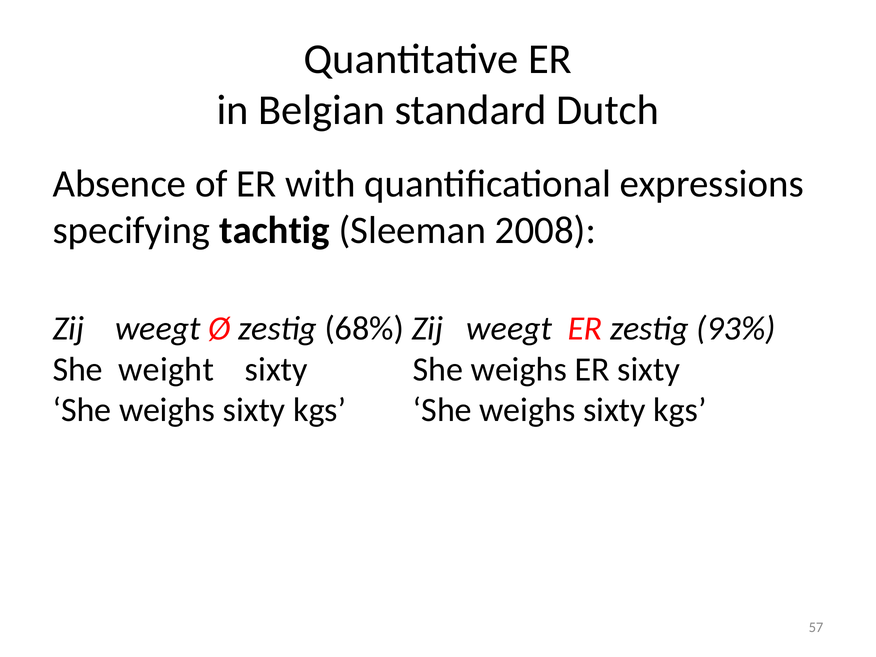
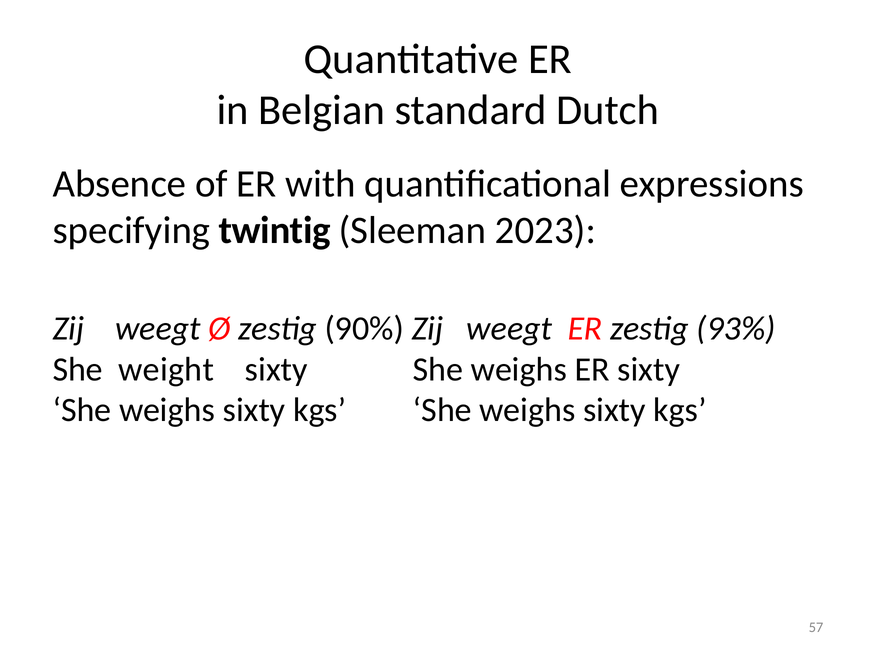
tachtig: tachtig -> twintig (275, 231)
2008: 2008 -> 2023 (545, 231)
68%: 68% -> 90% (364, 329)
